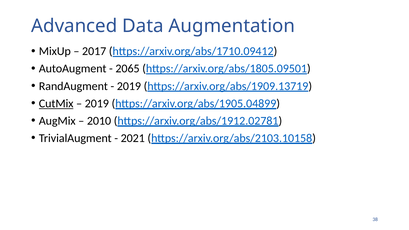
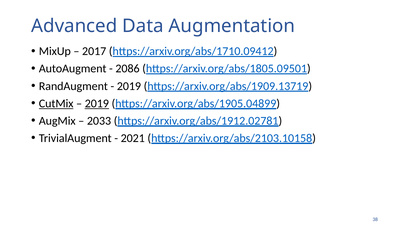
2065: 2065 -> 2086 (128, 69)
2019 underline: none -> present (97, 103)
2010: 2010 -> 2033 (99, 121)
